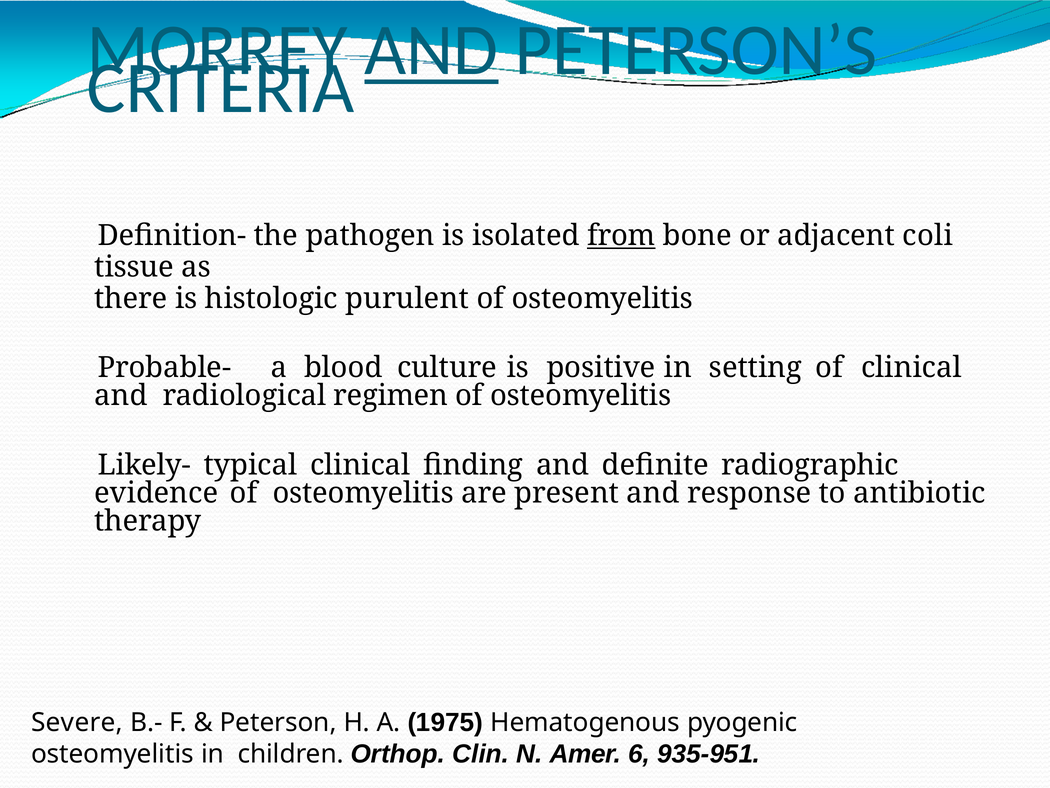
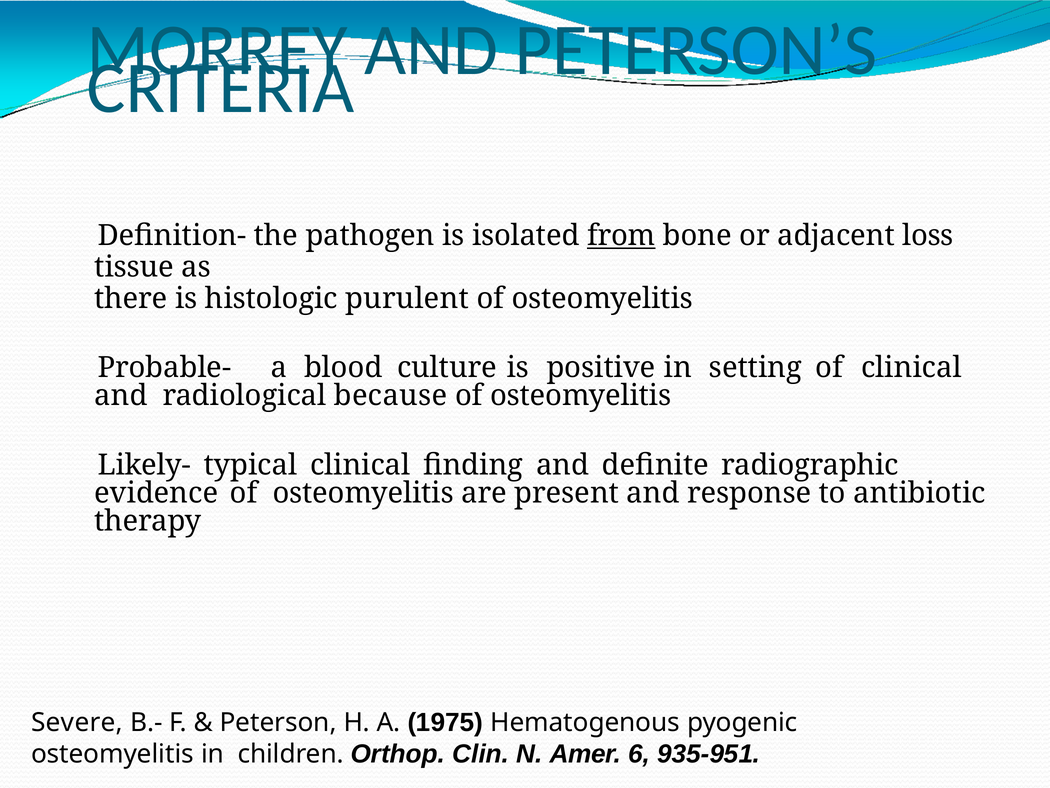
AND underline: present -> none (431, 50)
coli: coli -> loss (928, 235)
regimen: regimen -> because (390, 395)
